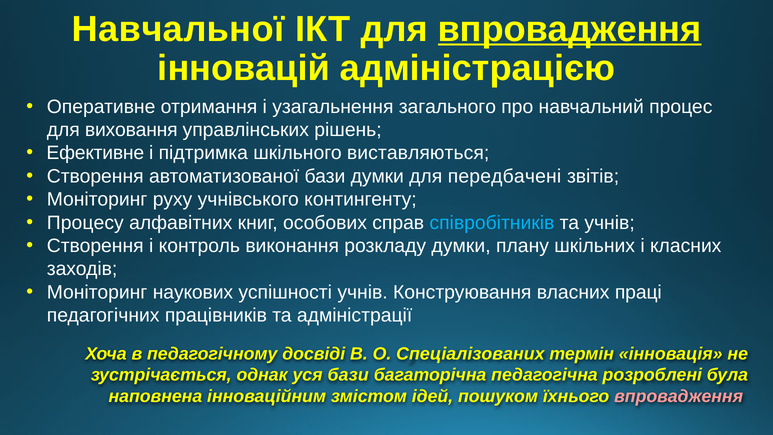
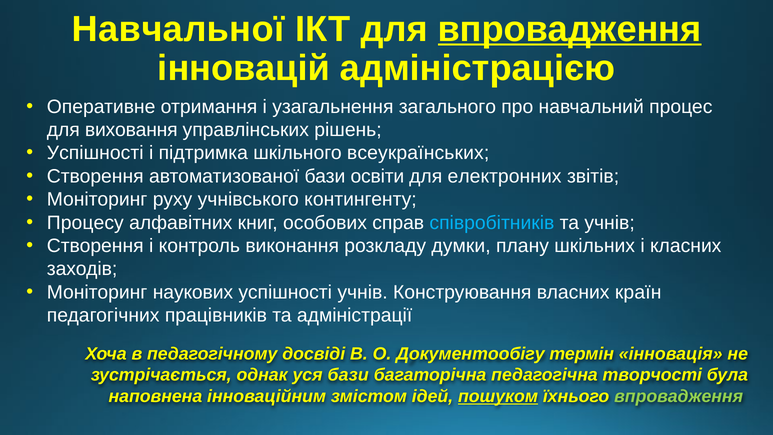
Ефективне: Ефективне -> Успішності (95, 153)
виставляються: виставляються -> всеукраїнських (418, 153)
бази думки: думки -> освіти (377, 176)
передбачені: передбачені -> електронних (505, 176)
праці: праці -> країн (638, 292)
Спеціалізованих: Спеціалізованих -> Документообігу (470, 354)
розроблені: розроблені -> творчості (652, 375)
пошуком underline: none -> present (498, 396)
впровадження colour: pink -> light green (679, 396)
